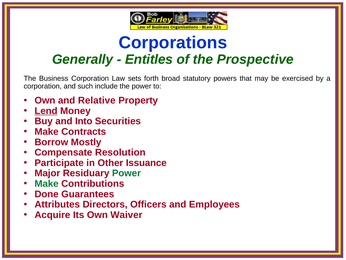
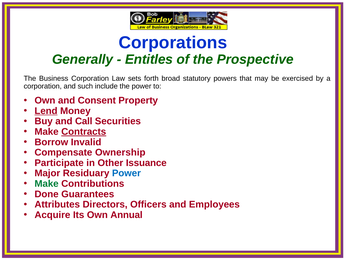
Relative: Relative -> Consent (97, 100)
Into: Into -> Call (84, 121)
Contracts underline: none -> present (84, 131)
Mostly: Mostly -> Invalid (86, 142)
Resolution: Resolution -> Ownership (120, 152)
Power colour: green -> blue (126, 173)
Waiver: Waiver -> Annual (126, 214)
